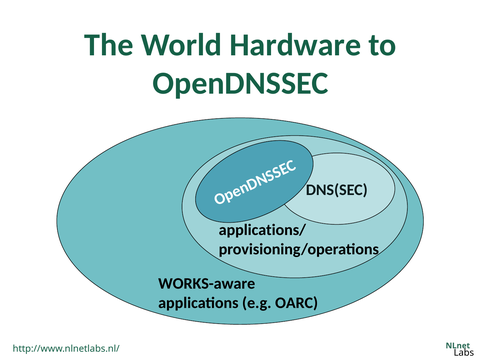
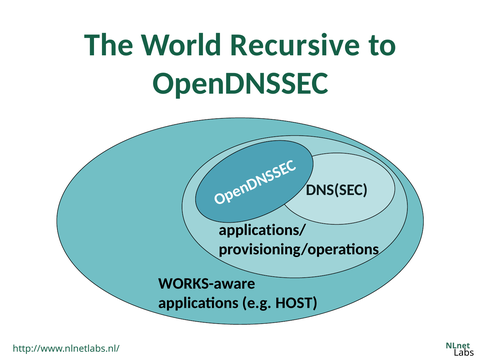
Hardware: Hardware -> Recursive (295, 45)
OARC: OARC -> HOST (296, 303)
